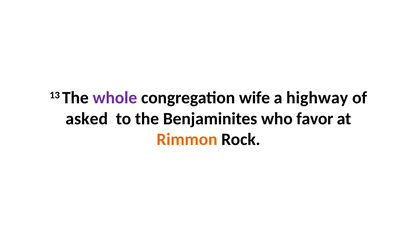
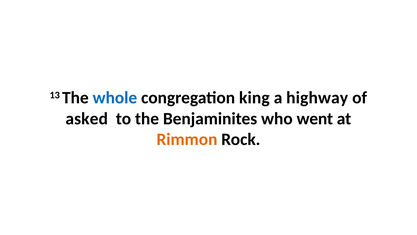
whole colour: purple -> blue (115, 98)
wife: wife -> king (254, 98)
favor: favor -> went (315, 118)
